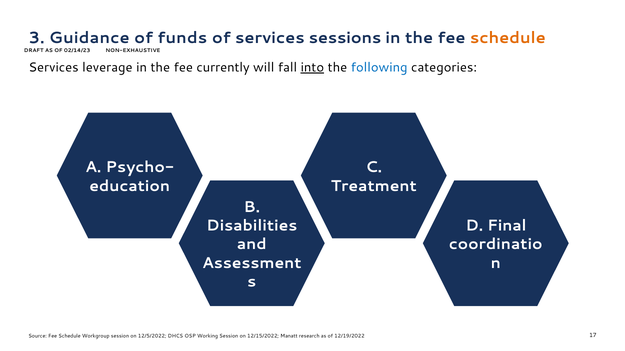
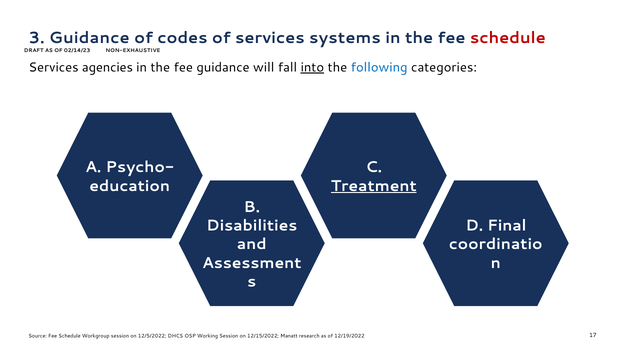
funds: funds -> codes (182, 38)
sessions: sessions -> systems (345, 38)
schedule colour: orange -> red (508, 38)
leverage: leverage -> agencies (107, 68)
fee currently: currently -> guidance (223, 68)
Treatment underline: none -> present (374, 186)
